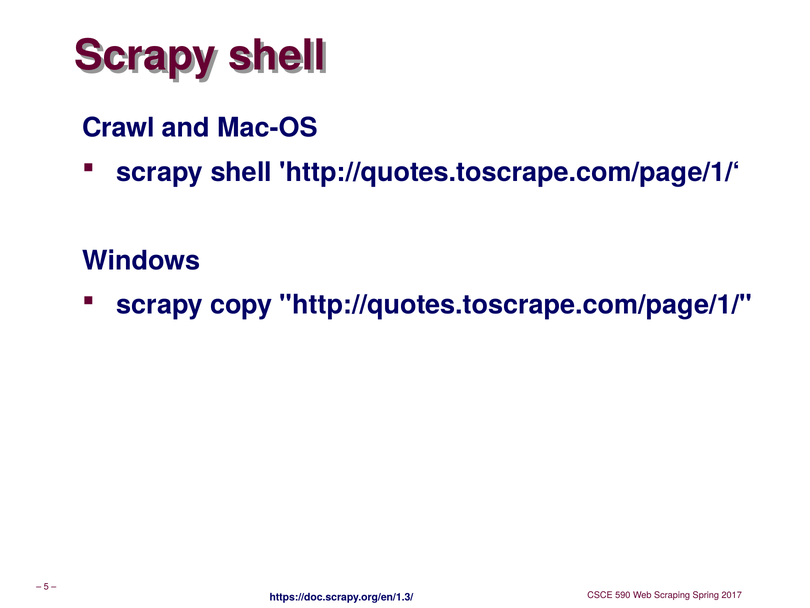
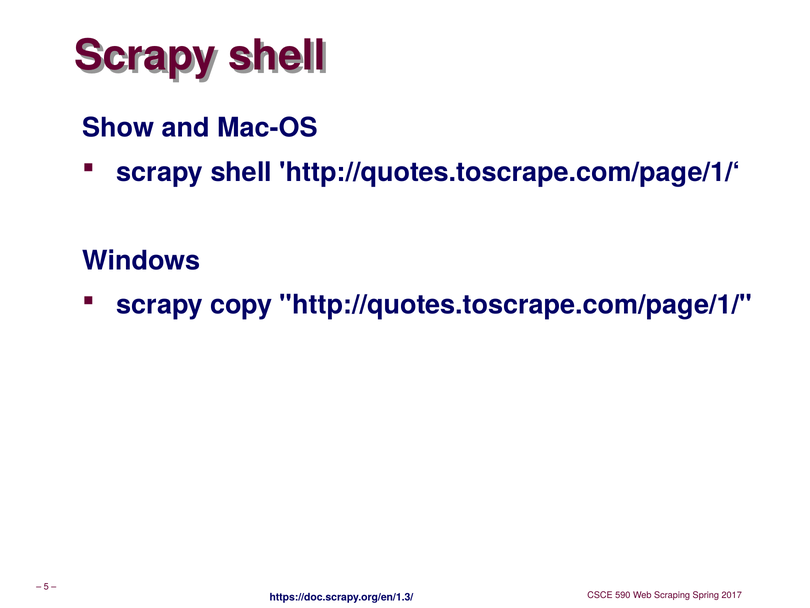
Crawl: Crawl -> Show (118, 128)
